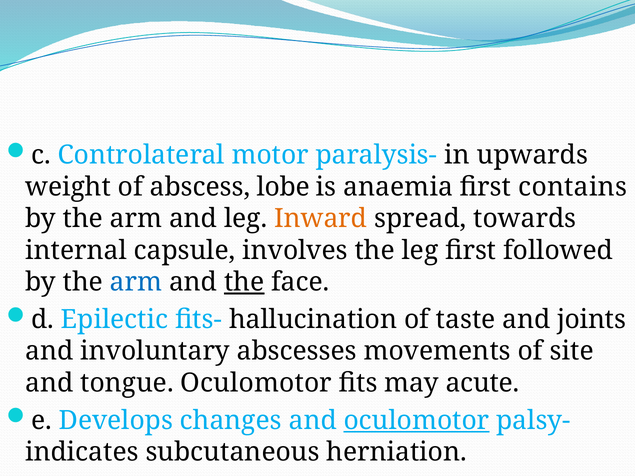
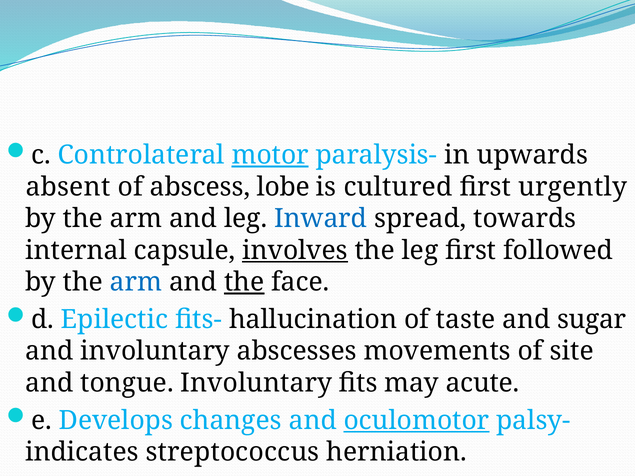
motor underline: none -> present (270, 155)
weight: weight -> absent (68, 187)
anaemia: anaemia -> cultured (398, 187)
contains: contains -> urgently (573, 187)
Inward colour: orange -> blue (321, 219)
involves underline: none -> present (295, 250)
joints: joints -> sugar (592, 320)
tongue Oculomotor: Oculomotor -> Involuntary (256, 383)
subcutaneous: subcutaneous -> streptococcus (232, 452)
